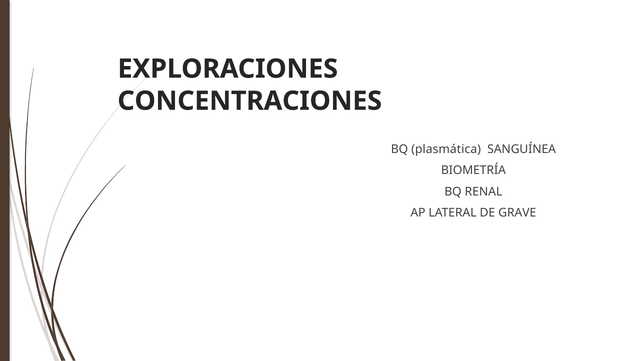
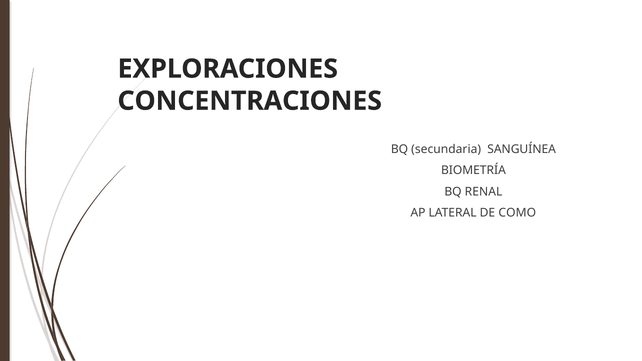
plasmática: plasmática -> secundaria (446, 149)
GRAVE: GRAVE -> COMO (517, 213)
